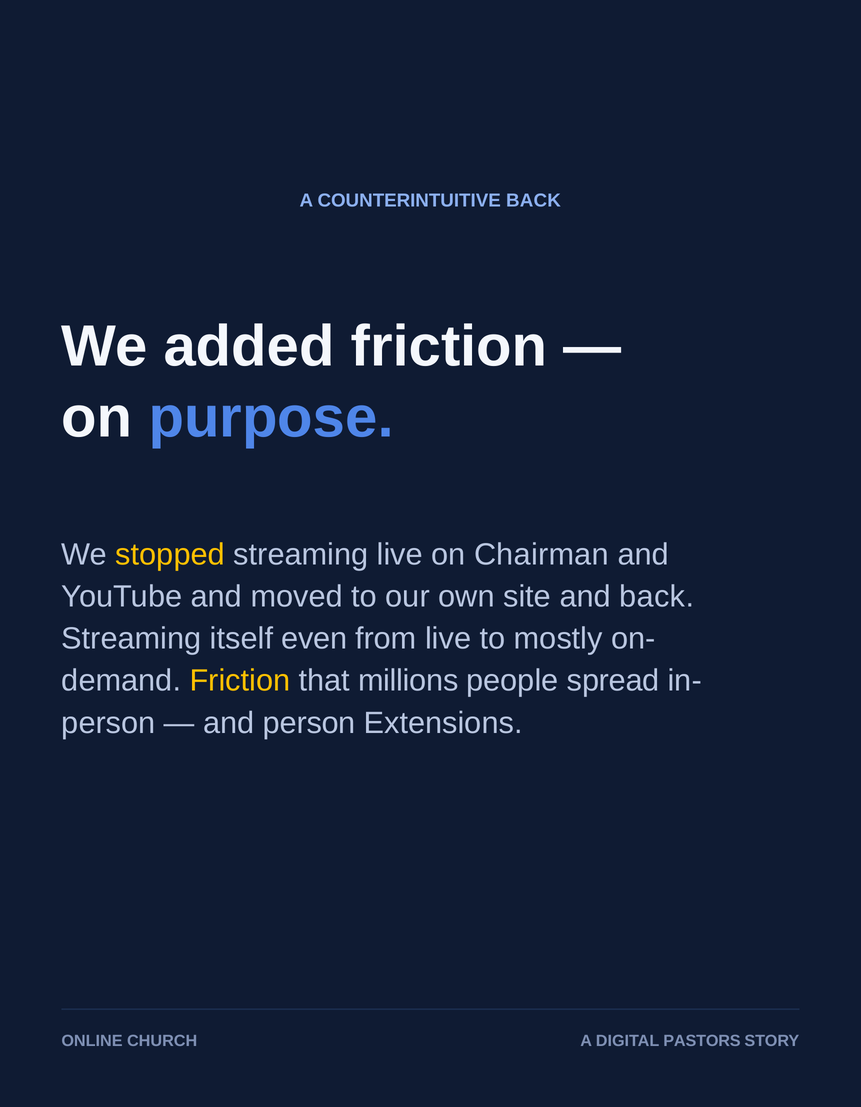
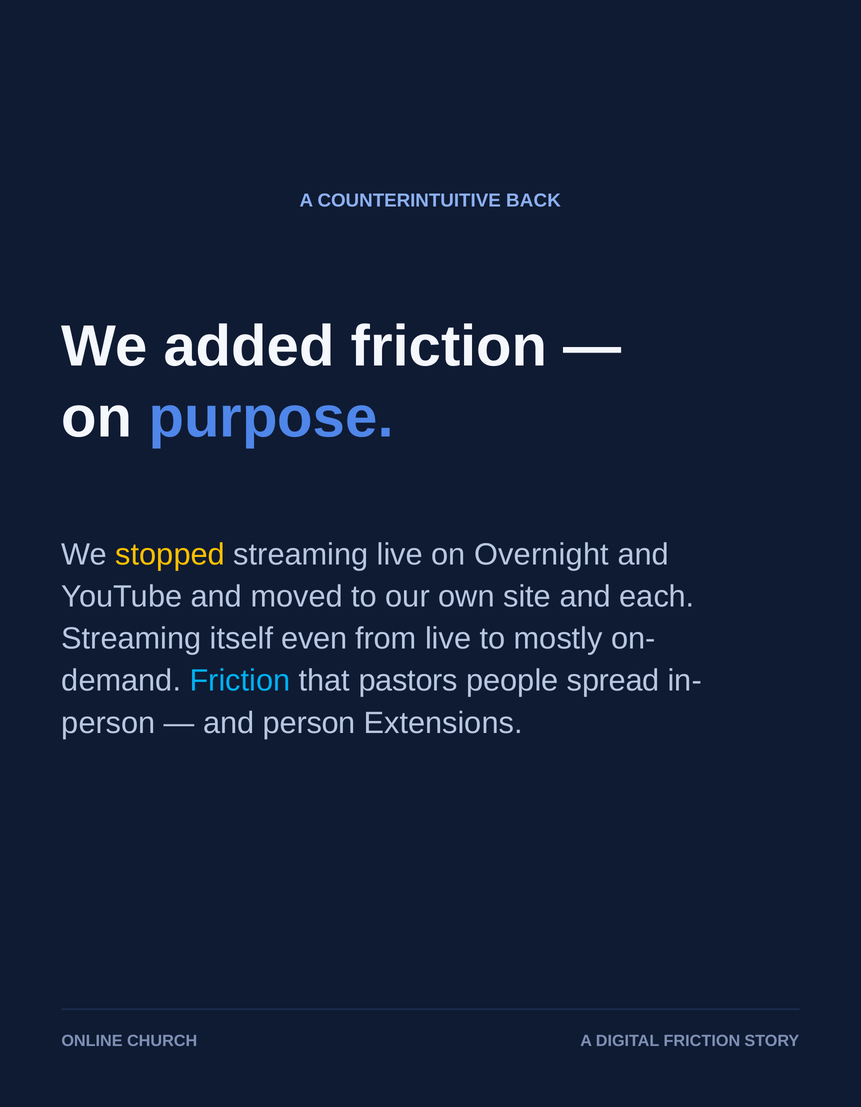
Chairman: Chairman -> Overnight (541, 555)
and back: back -> each (657, 597)
Friction colour: yellow -> light blue (240, 681)
millions: millions -> pastors (408, 681)
DIGITAL PASTORS: PASTORS -> FRICTION (702, 1041)
